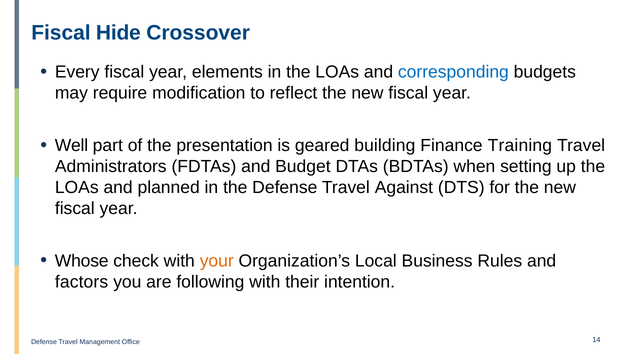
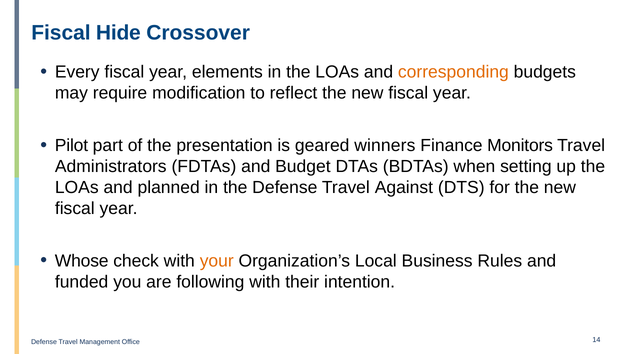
corresponding colour: blue -> orange (453, 72)
Well: Well -> Pilot (71, 146)
building: building -> winners (385, 146)
Training: Training -> Monitors (520, 146)
factors: factors -> funded (82, 282)
